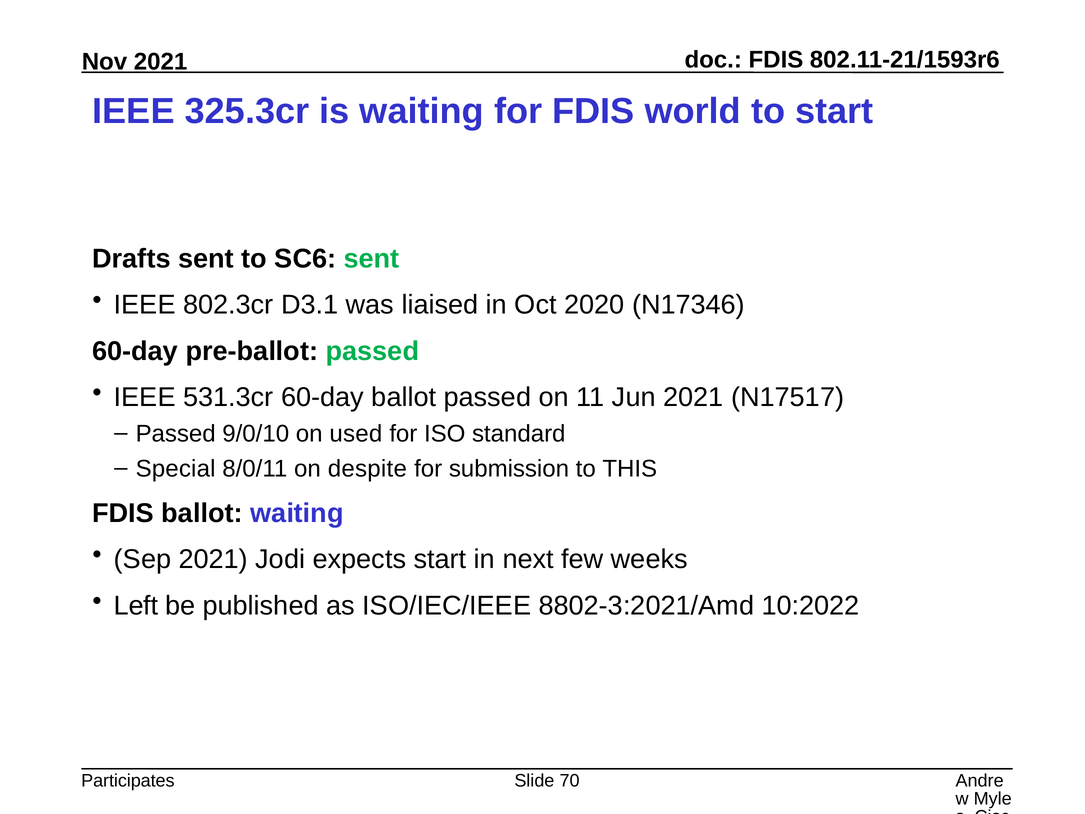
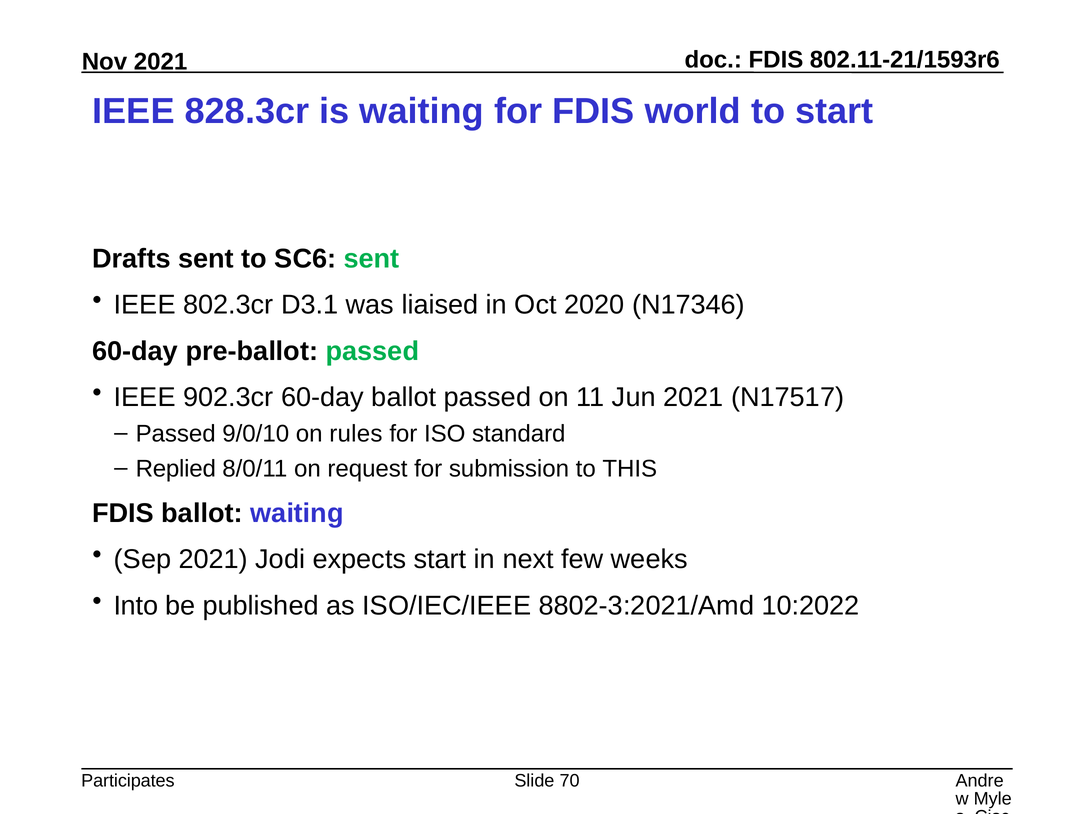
325.3cr: 325.3cr -> 828.3cr (247, 111)
531.3cr: 531.3cr -> 902.3cr (228, 397)
used: used -> rules (356, 434)
Special: Special -> Replied (176, 469)
despite: despite -> request (367, 469)
Left: Left -> Into (136, 605)
